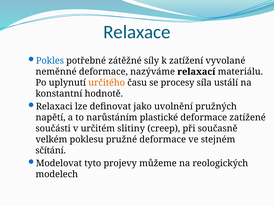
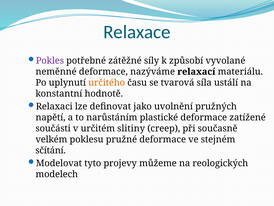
Pokles colour: blue -> purple (50, 61)
zatížení: zatížení -> způsobí (186, 61)
procesy: procesy -> tvarová (177, 83)
